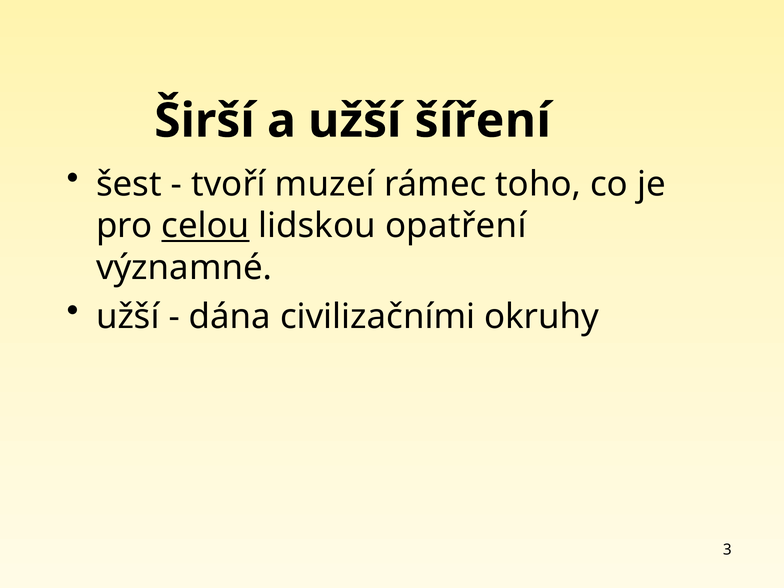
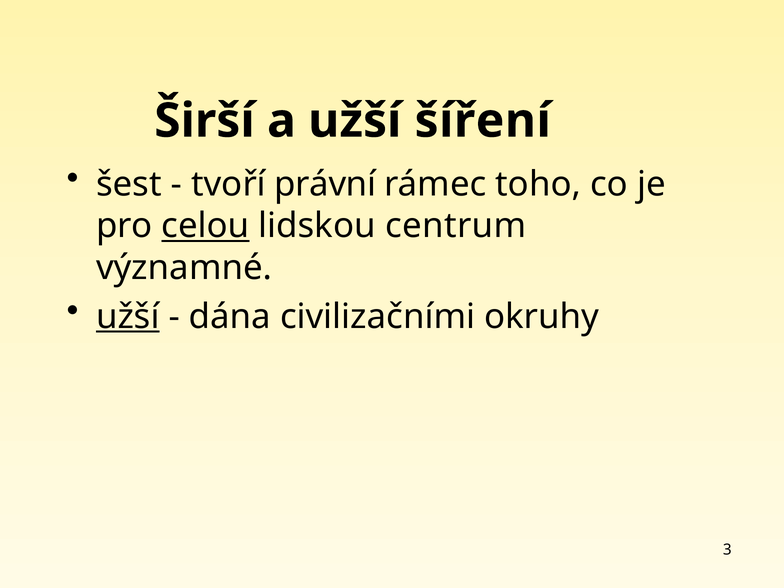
muzeí: muzeí -> právní (325, 184)
opatření: opatření -> centrum (456, 226)
užší underline: none -> present (128, 317)
